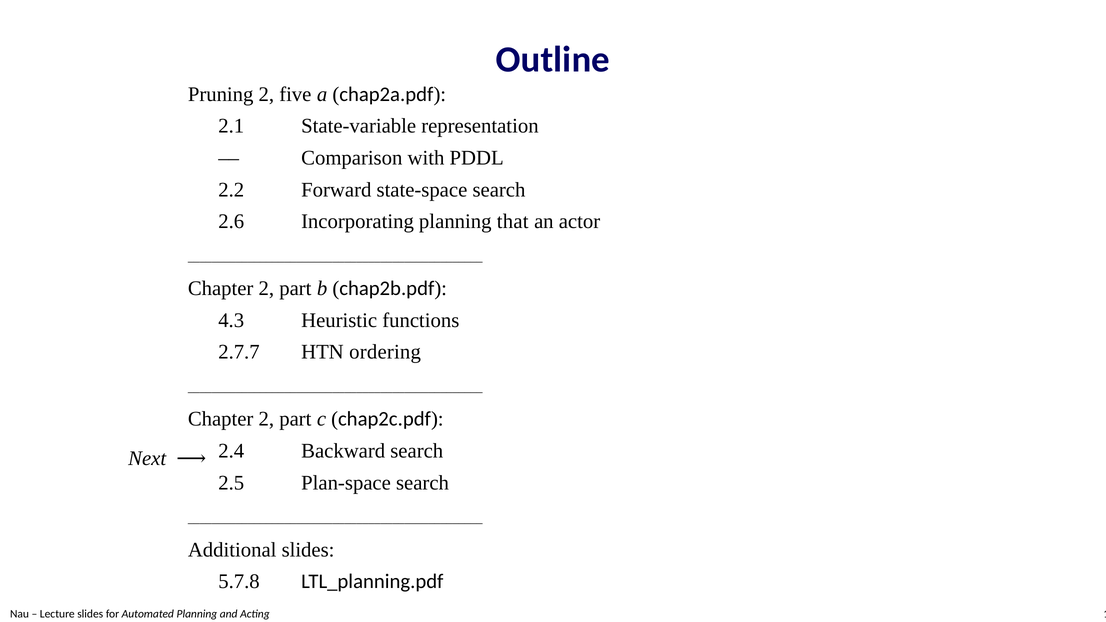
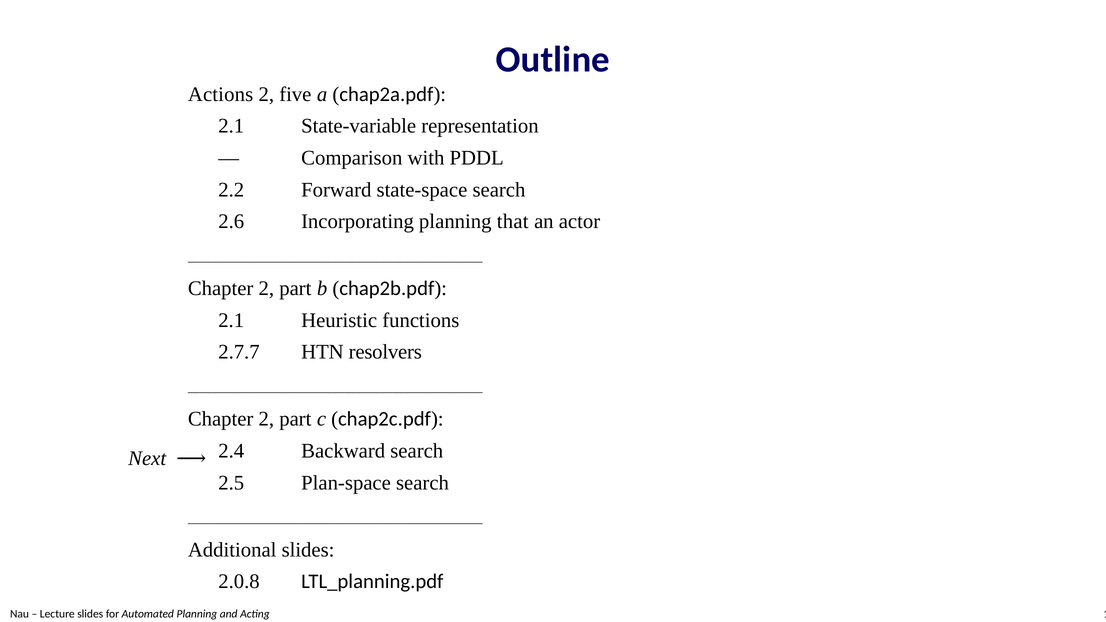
Pruning: Pruning -> Actions (221, 94)
4.3: 4.3 -> 2.1 (231, 320)
ordering: ordering -> resolvers (385, 352)
5.7.8: 5.7.8 -> 2.0.8 (239, 582)
